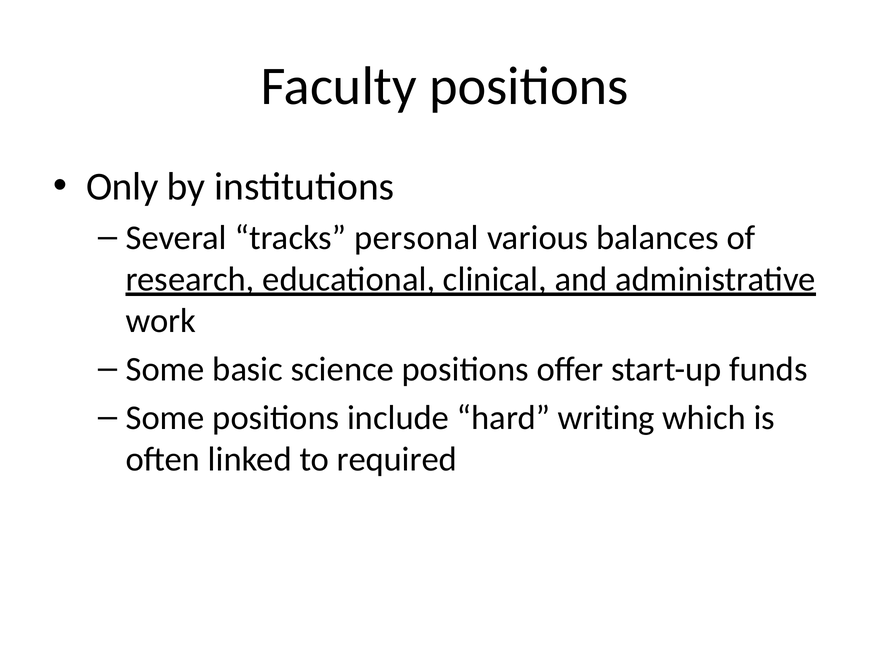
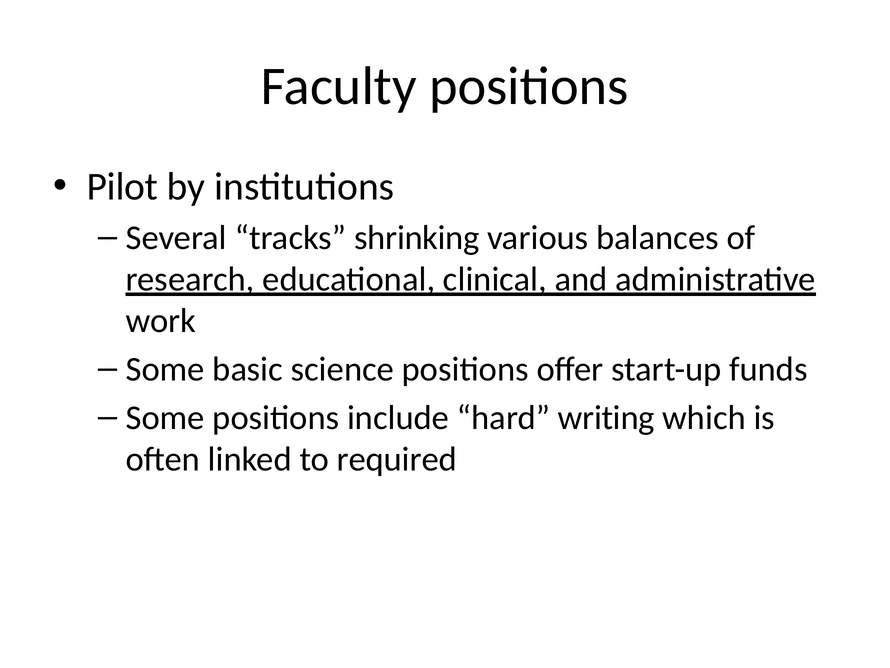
Only: Only -> Pilot (122, 187)
personal: personal -> shrinking (417, 238)
